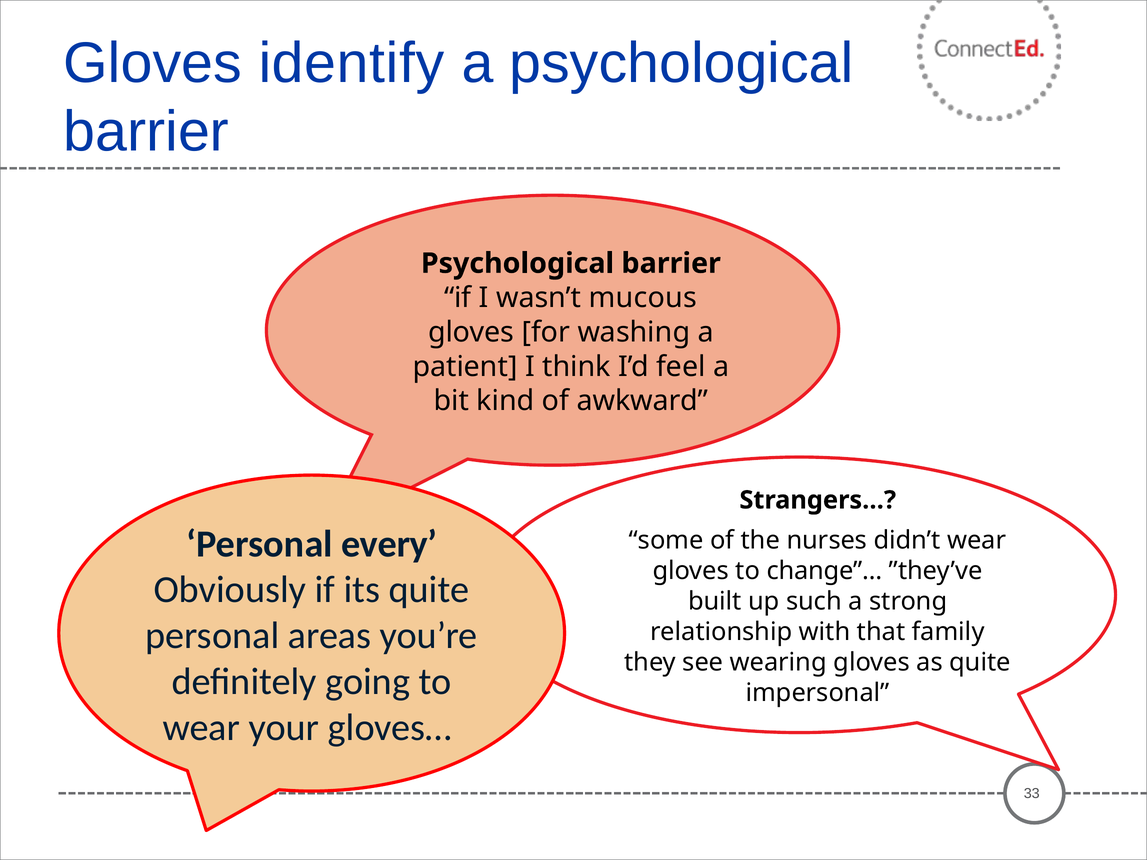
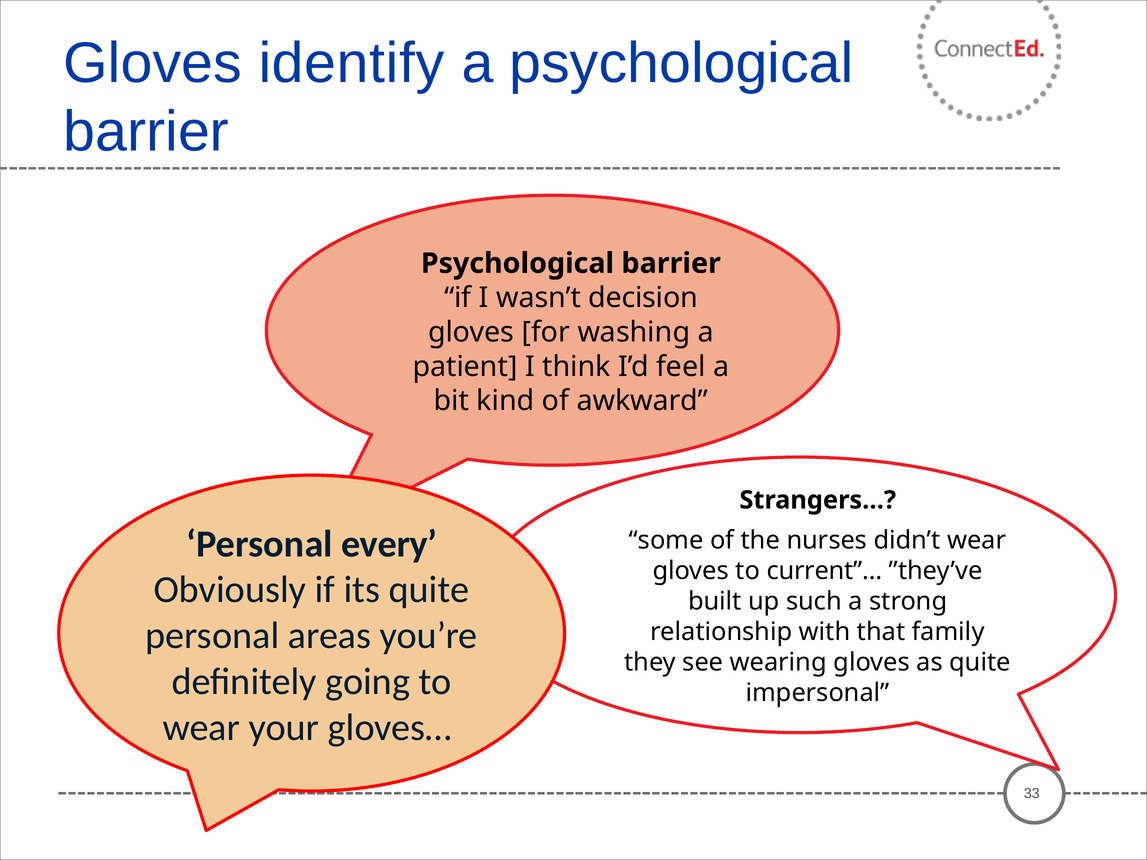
mucous: mucous -> decision (643, 298)
change”…: change”… -> current”… (825, 571)
